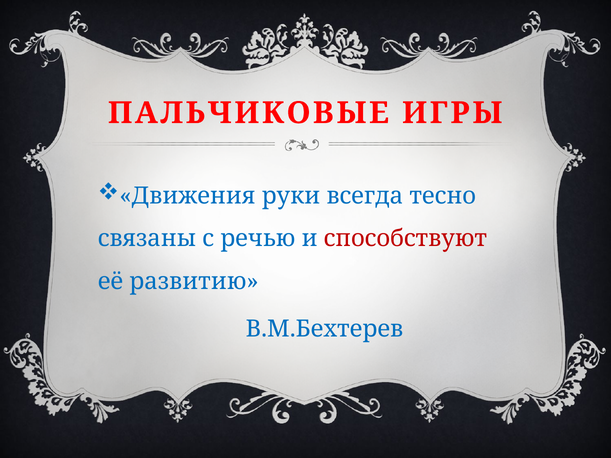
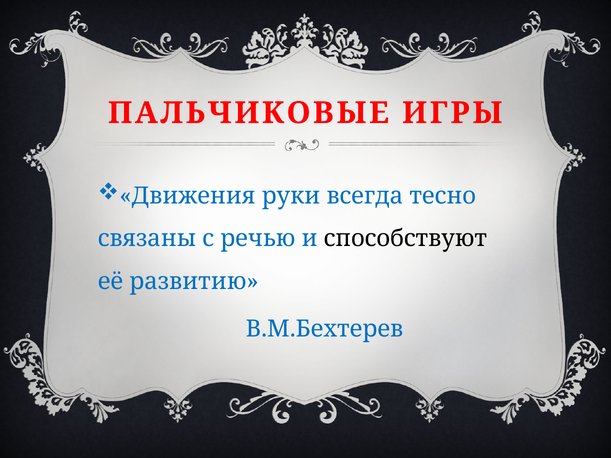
способствуют colour: red -> black (405, 239)
